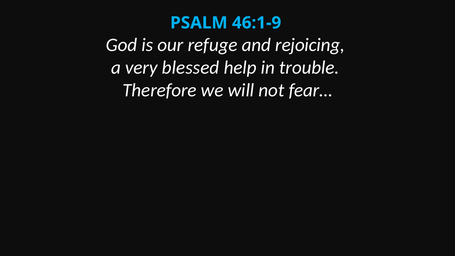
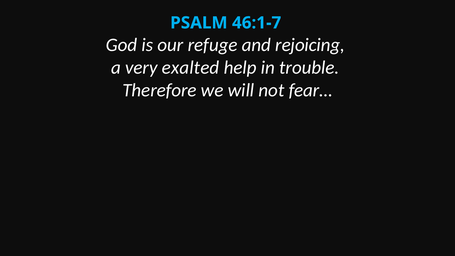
46:1-9: 46:1-9 -> 46:1-7 (257, 23)
blessed: blessed -> exalted (191, 68)
